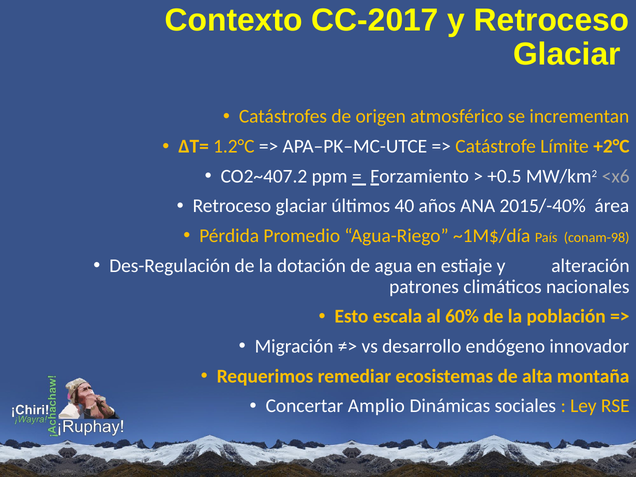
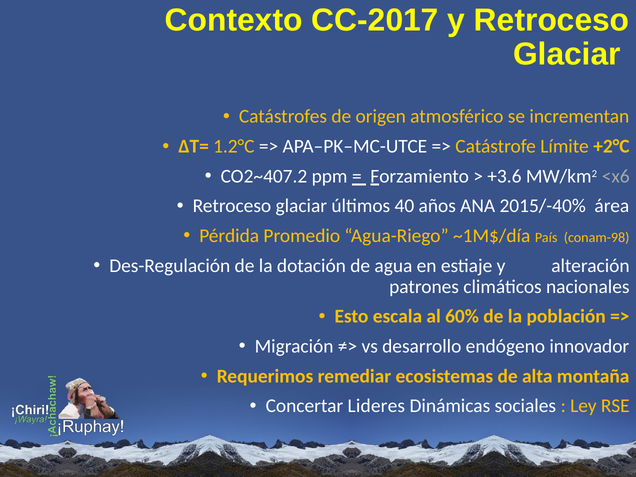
+0.5: +0.5 -> +3.6 (504, 176)
Amplio: Amplio -> Lideres (376, 406)
